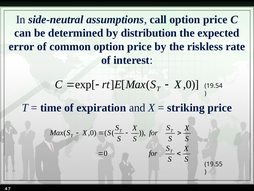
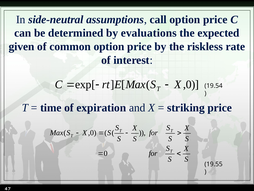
distribution: distribution -> evaluations (149, 33)
error: error -> given (21, 47)
